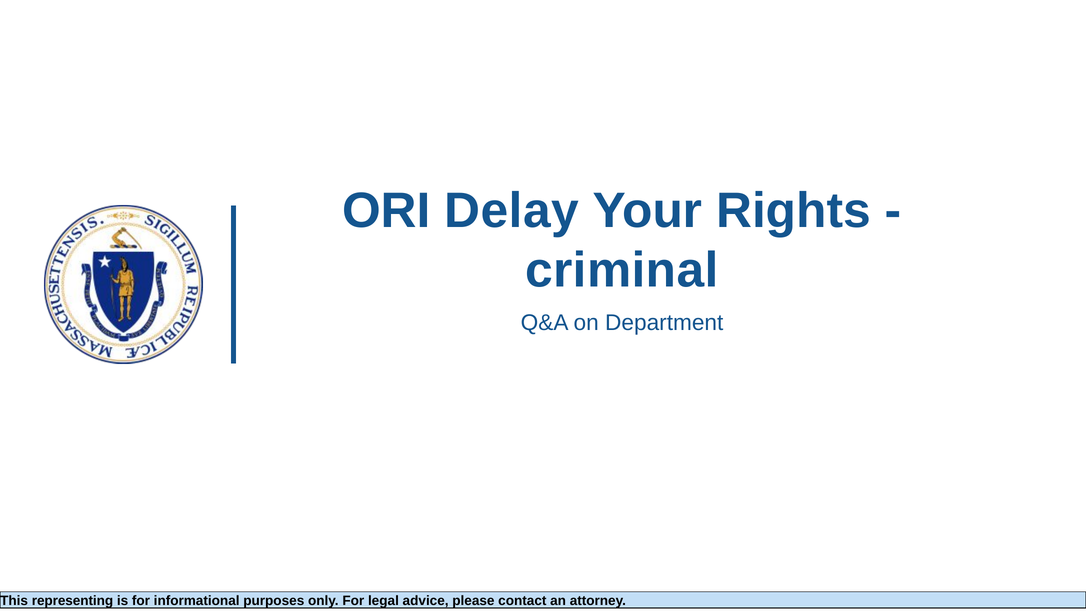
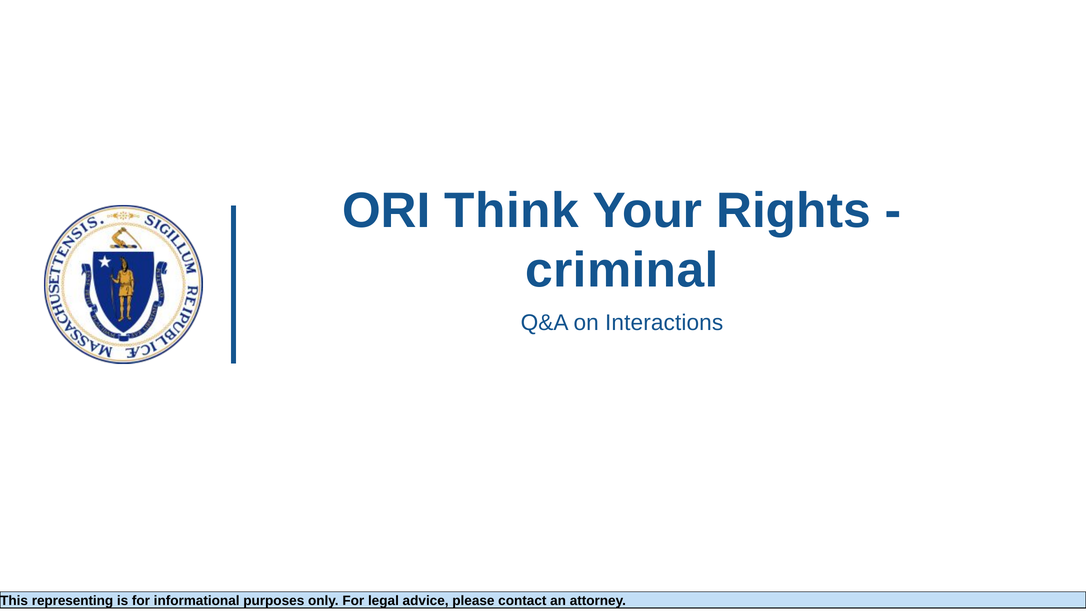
Delay: Delay -> Think (512, 211)
Department: Department -> Interactions (664, 323)
